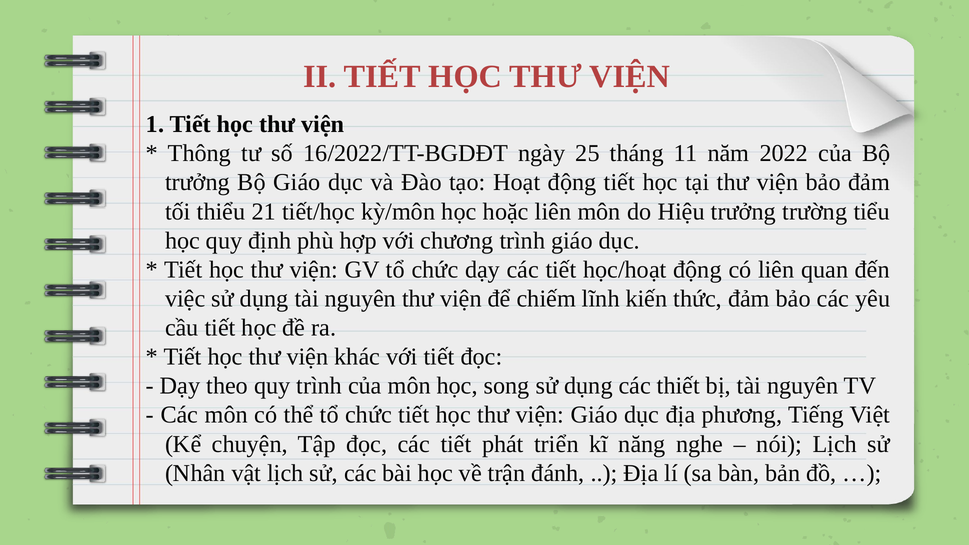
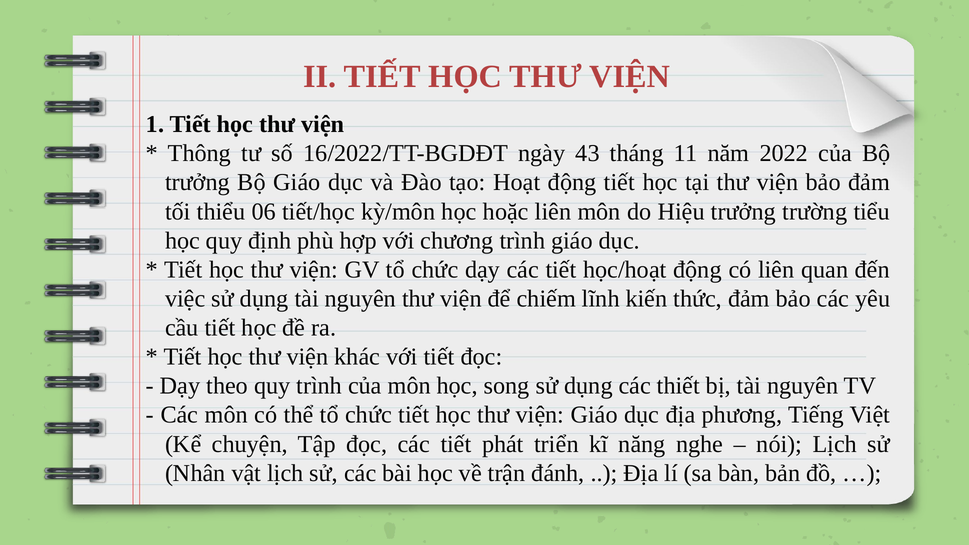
25: 25 -> 43 (588, 153)
21: 21 -> 06 (264, 212)
